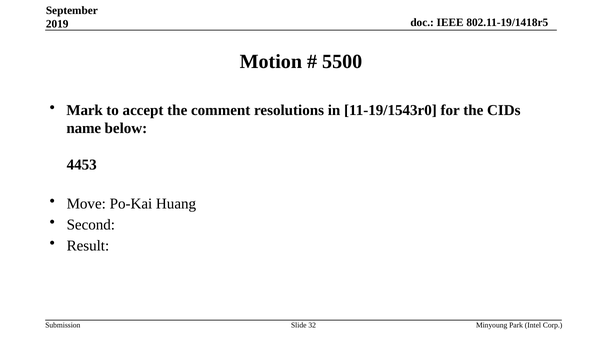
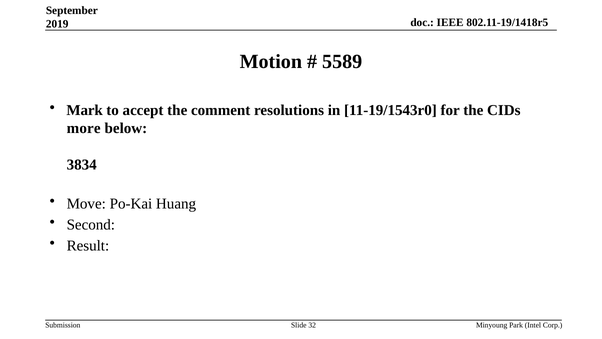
5500: 5500 -> 5589 (342, 62)
name: name -> more (84, 128)
4453: 4453 -> 3834 (82, 164)
